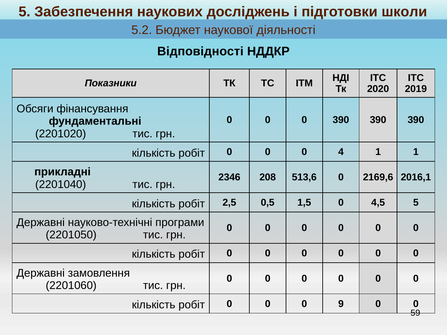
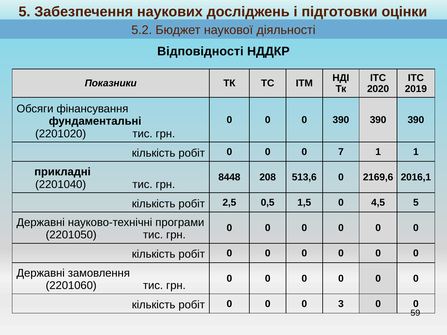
школи: школи -> оцінки (404, 12)
4: 4 -> 7 (341, 152)
2346: 2346 -> 8448 (229, 177)
9: 9 -> 3 (341, 304)
